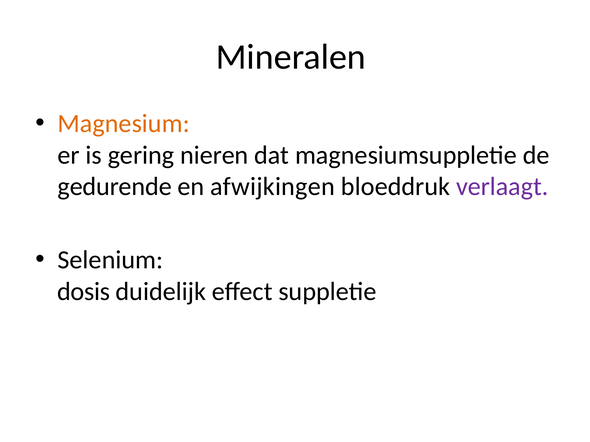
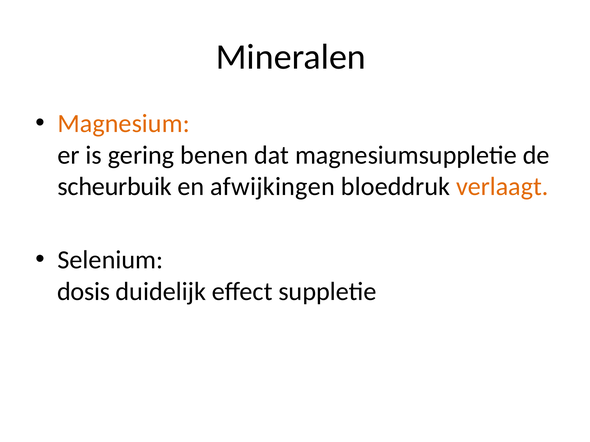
nieren: nieren -> benen (214, 155)
gedurende: gedurende -> scheurbuik (115, 187)
verlaagt colour: purple -> orange (502, 187)
